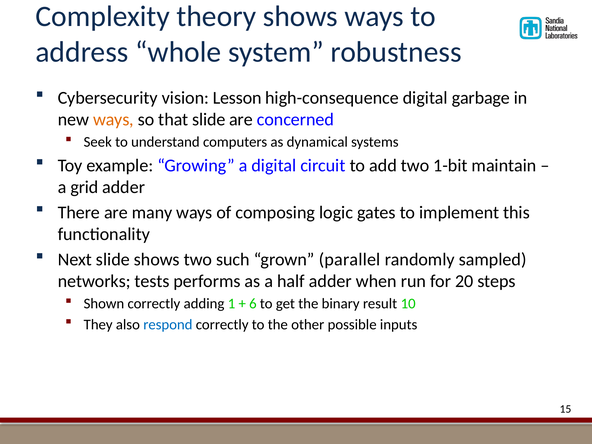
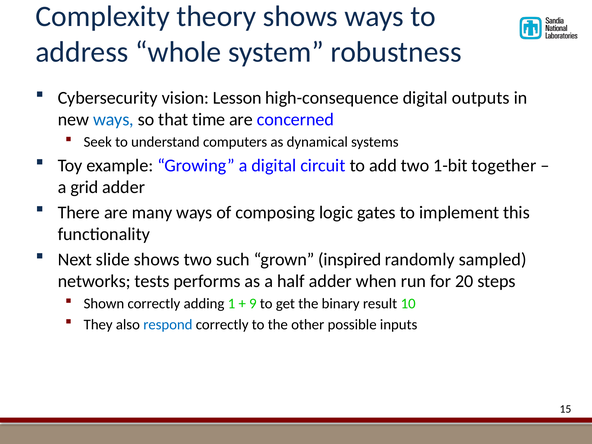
garbage: garbage -> outputs (481, 98)
ways colour: orange -> blue (113, 120)
that slide: slide -> time (209, 120)
maintain: maintain -> together (504, 166)
parallel: parallel -> inspired (350, 260)
6: 6 -> 9 (253, 304)
